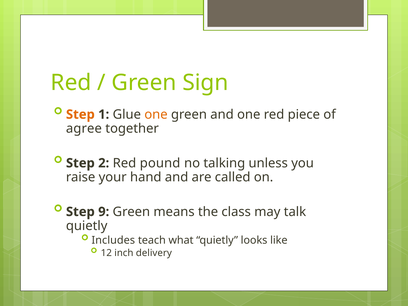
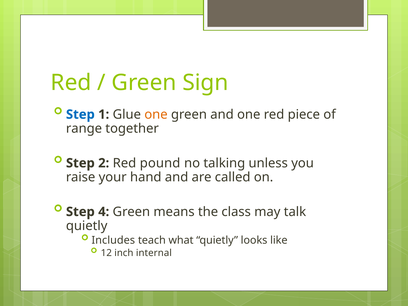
Step colour: orange -> blue (80, 114)
agree: agree -> range (84, 129)
9: 9 -> 4 (104, 212)
delivery: delivery -> internal (154, 253)
